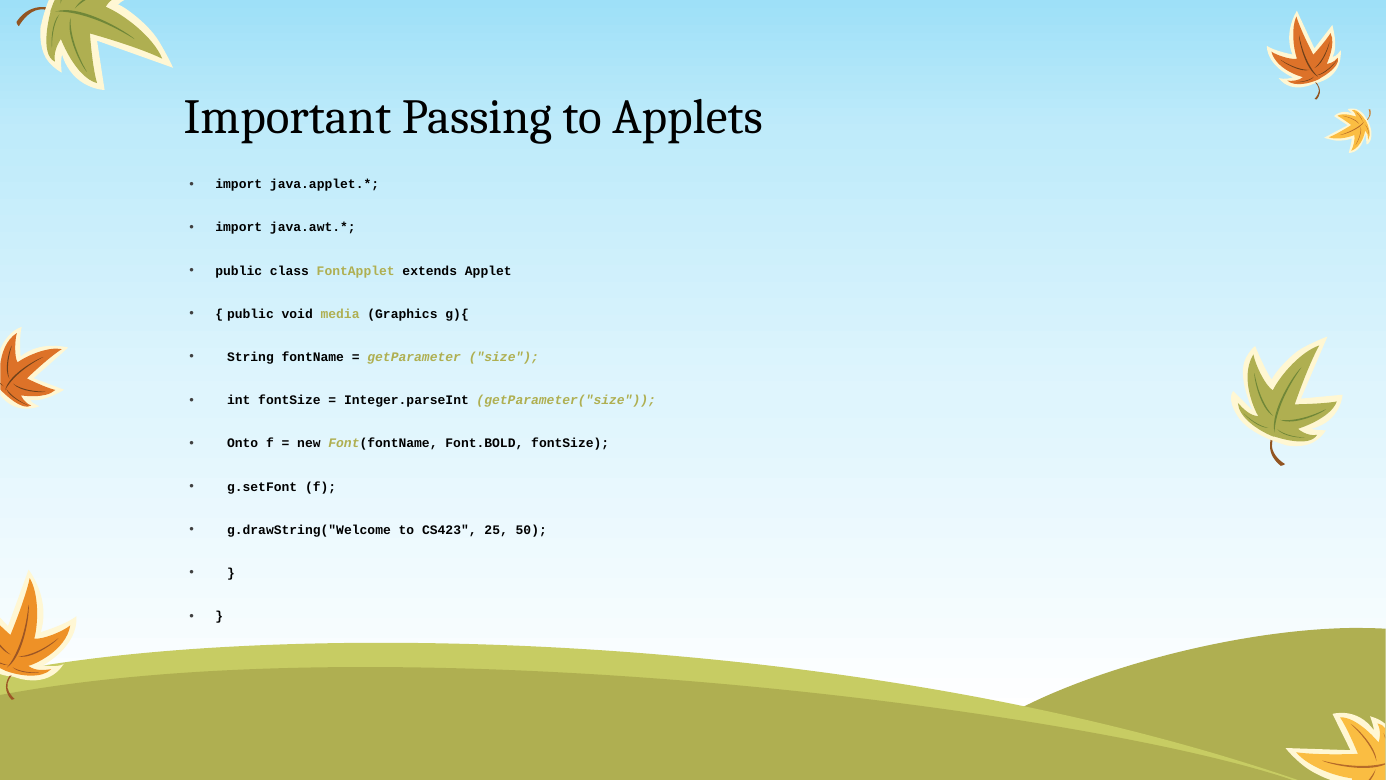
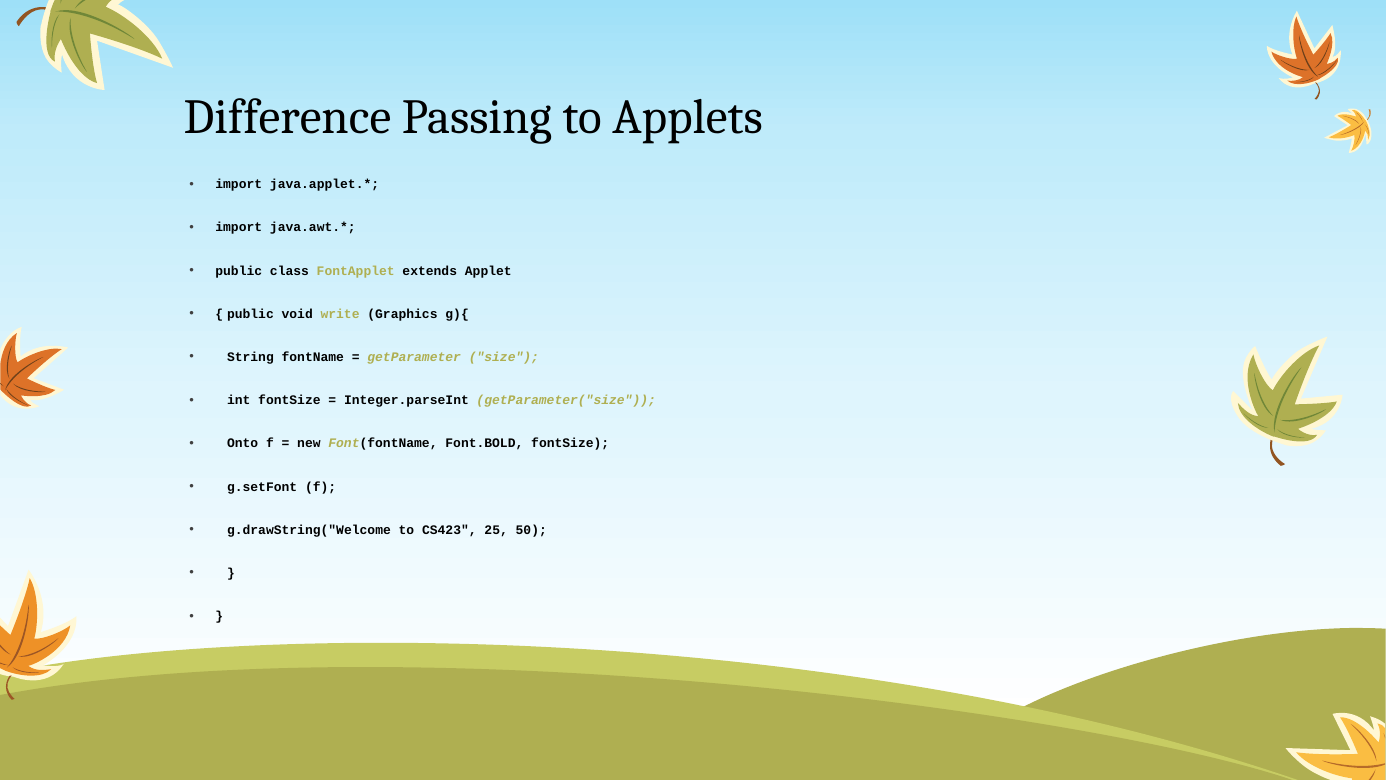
Important: Important -> Difference (287, 117)
media: media -> write (340, 314)
